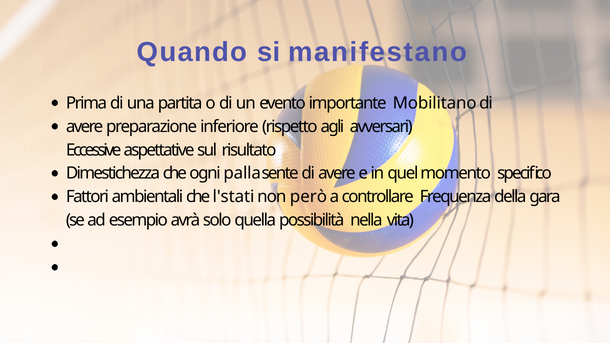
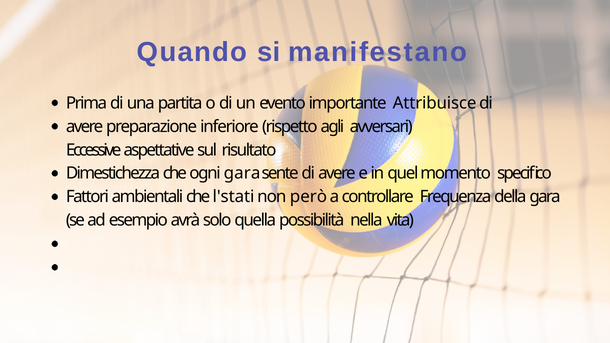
Mobilitano: Mobilitano -> Attribuisce (435, 103)
ogni palla: palla -> gara (242, 173)
